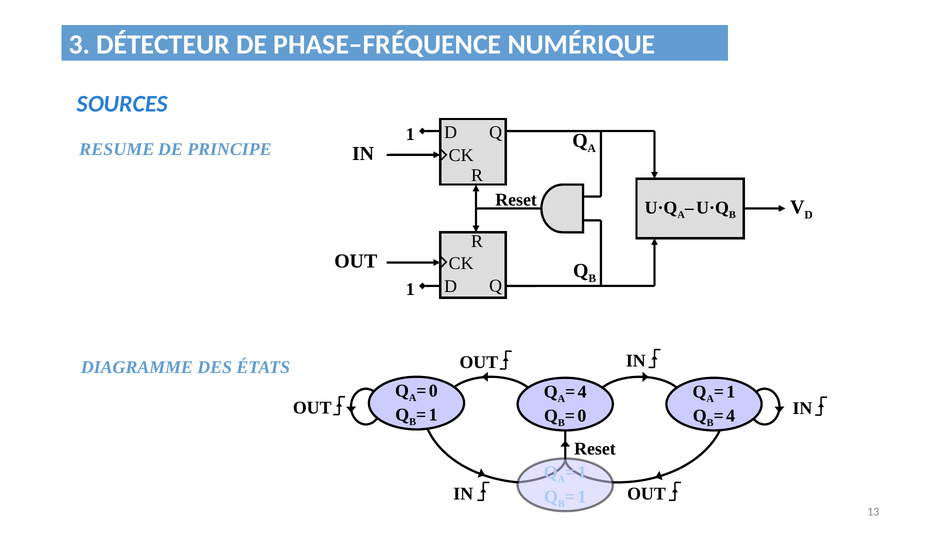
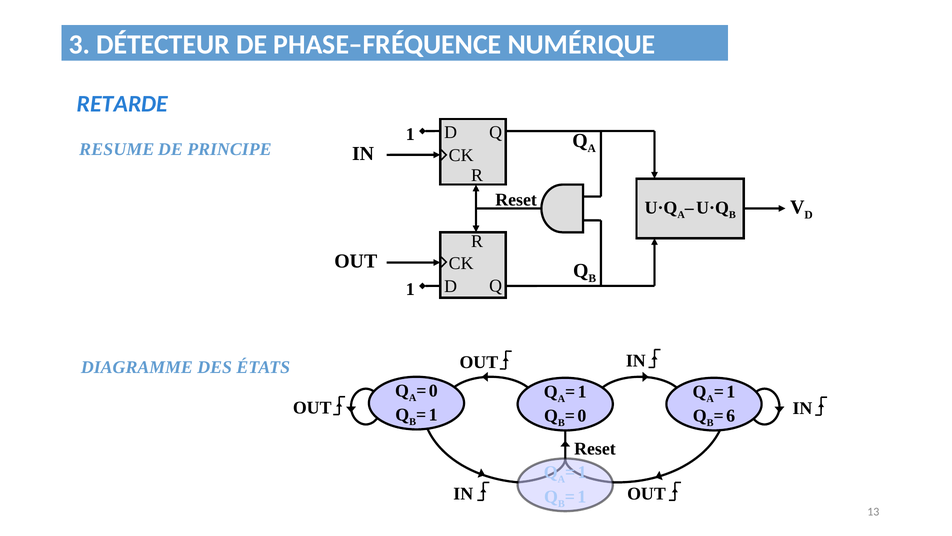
SOURCES: SOURCES -> RETARDE (122, 104)
4: 4 -> 1 (582, 391)
4: 4 -> 6 (731, 416)
